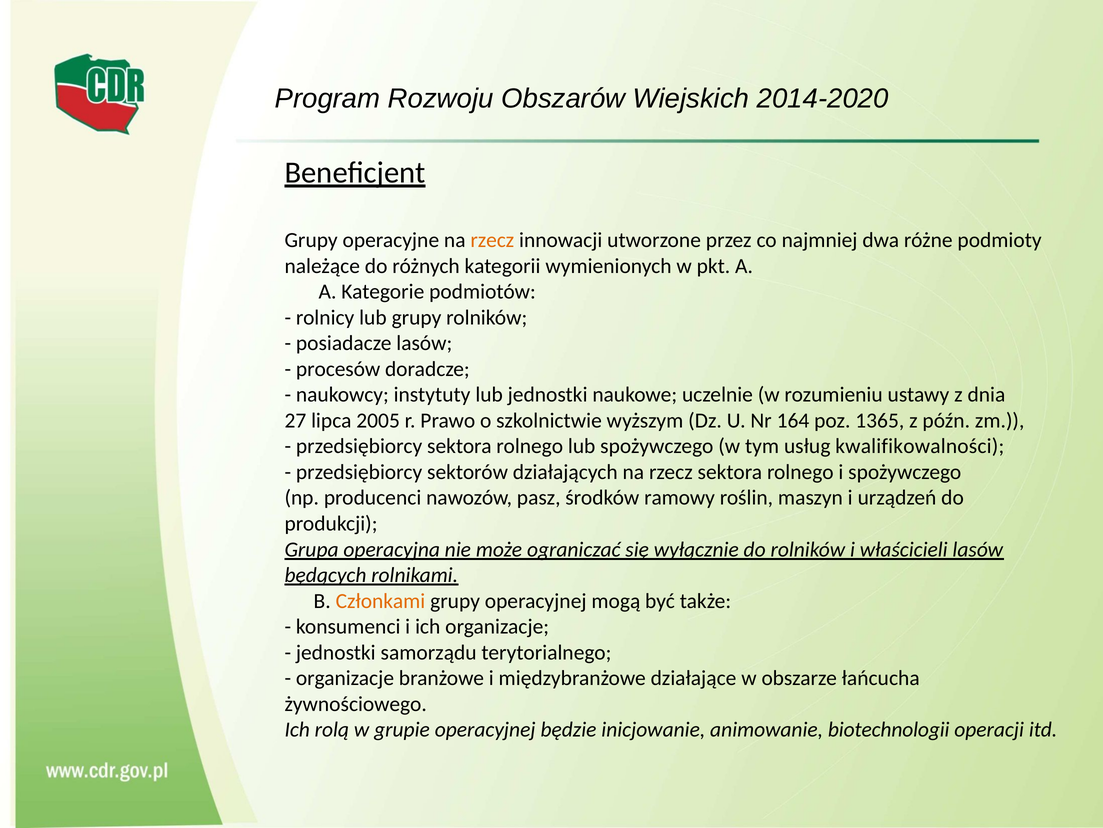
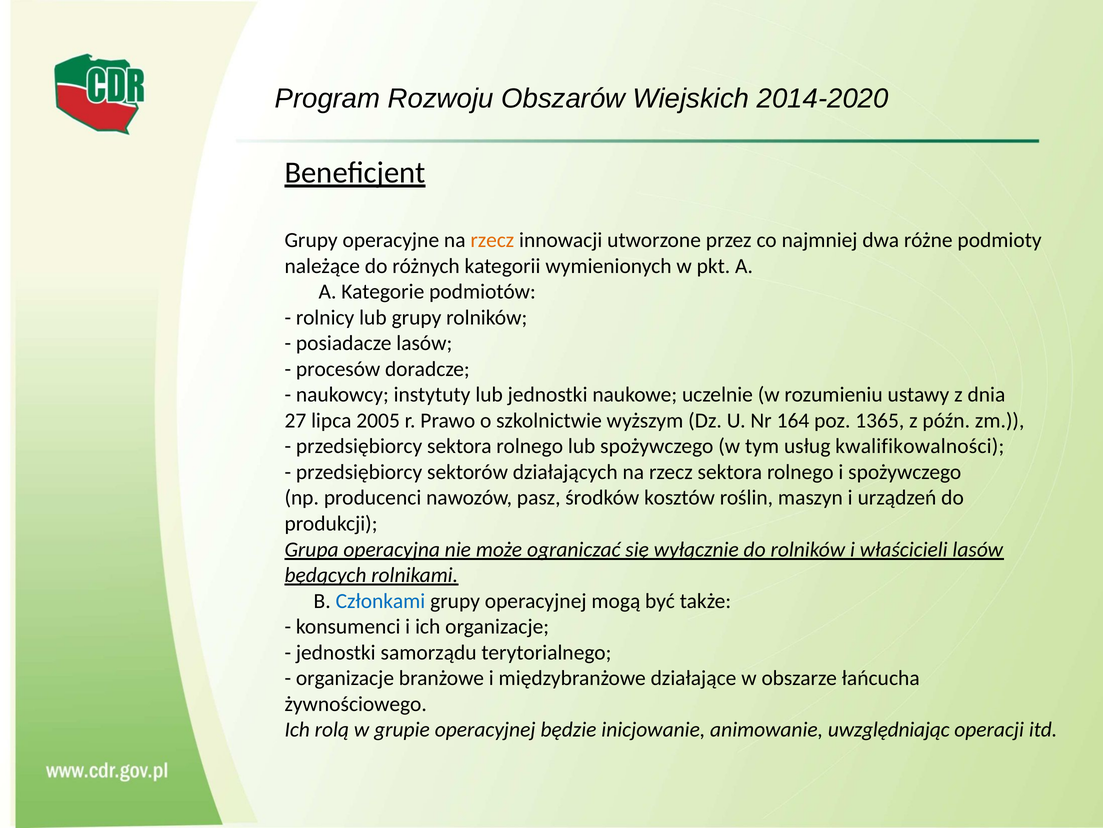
ramowy: ramowy -> kosztów (680, 497)
Członkami colour: orange -> blue (380, 600)
biotechnologii: biotechnologii -> uwzględniając (889, 729)
